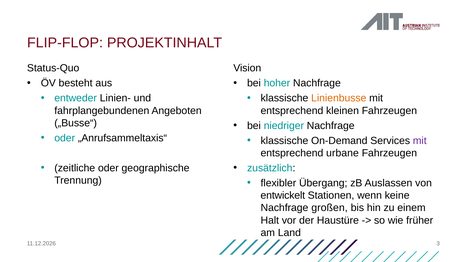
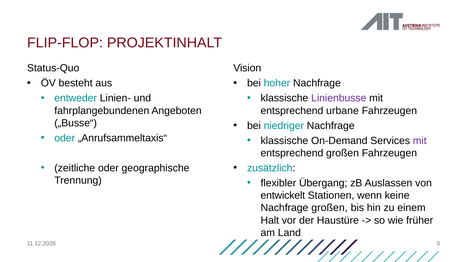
Linienbusse colour: orange -> purple (339, 98)
kleinen: kleinen -> urbane (342, 111)
entsprechend urbane: urbane -> großen (343, 153)
